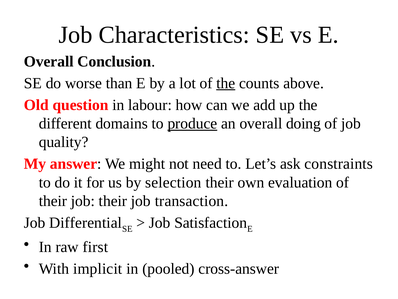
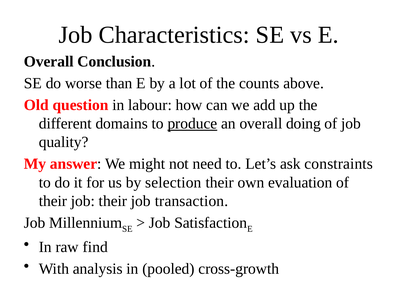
the underline: present -> none (226, 83)
Differential: Differential -> Millennium (86, 222)
first: first -> find (95, 247)
implicit: implicit -> analysis (98, 268)
cross-answer: cross-answer -> cross-growth (239, 268)
